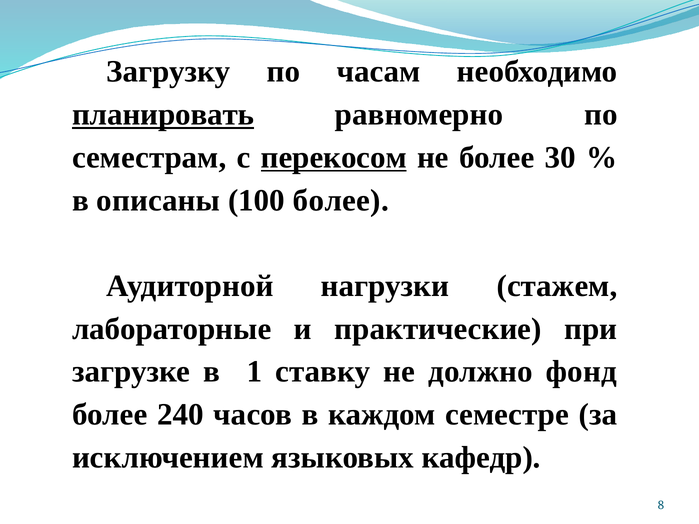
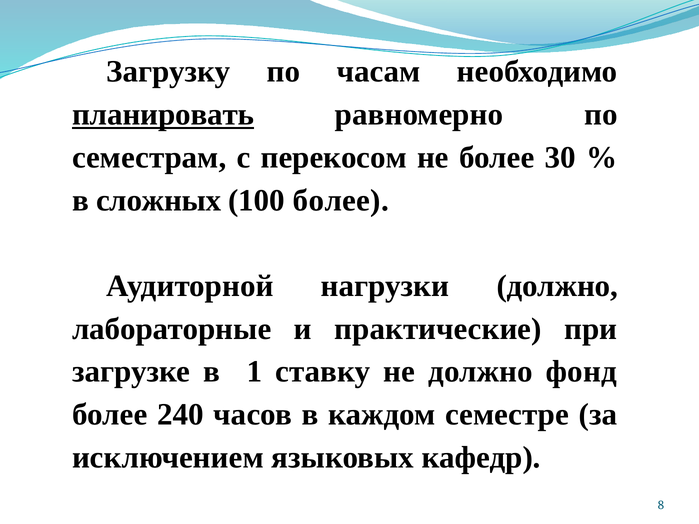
перекосом underline: present -> none (334, 158)
описаны: описаны -> сложных (159, 200)
нагрузки стажем: стажем -> должно (557, 286)
